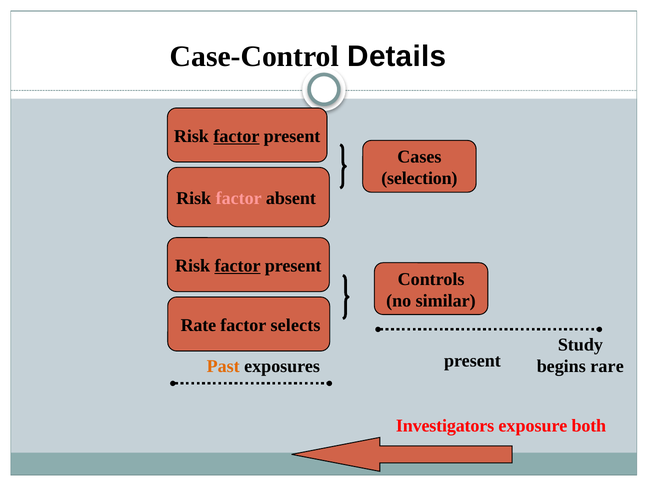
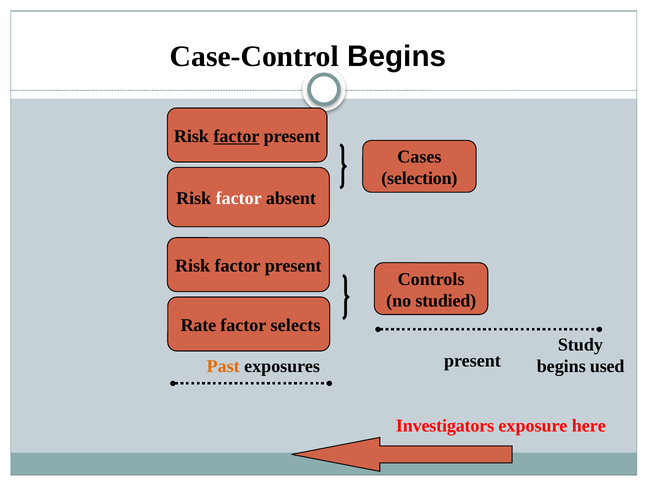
Case-Control Details: Details -> Begins (397, 57)
factor colour: pink -> white (239, 198)
factor underline: present -> none (238, 266)
similar: similar -> studied (446, 301)
rare: rare -> used (607, 366)
both: both -> here (589, 426)
